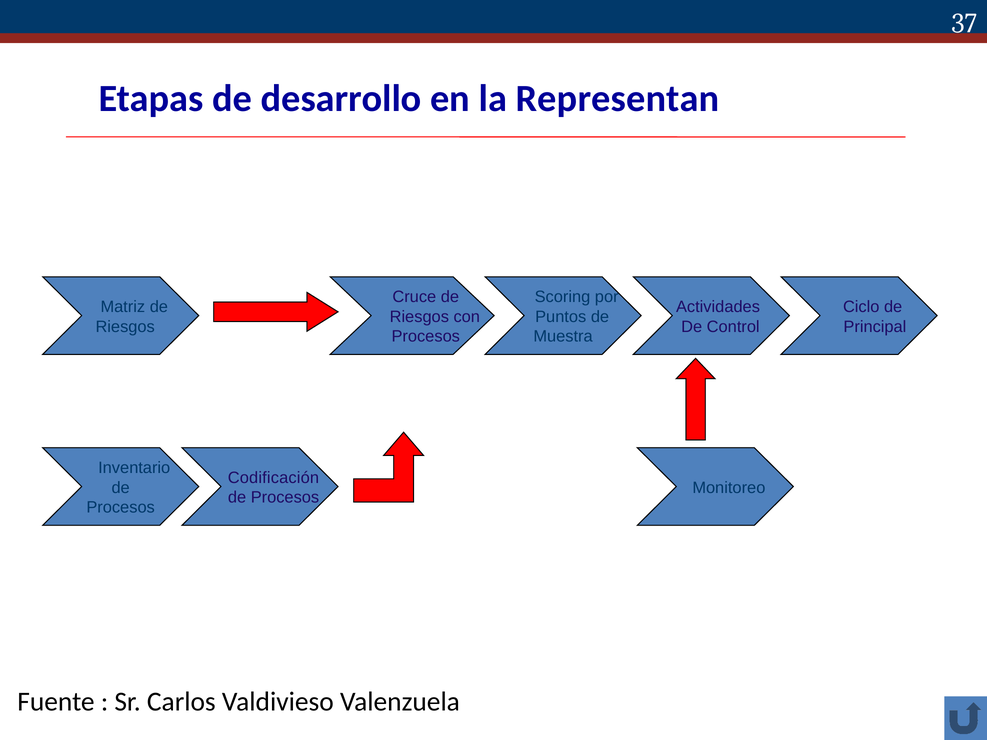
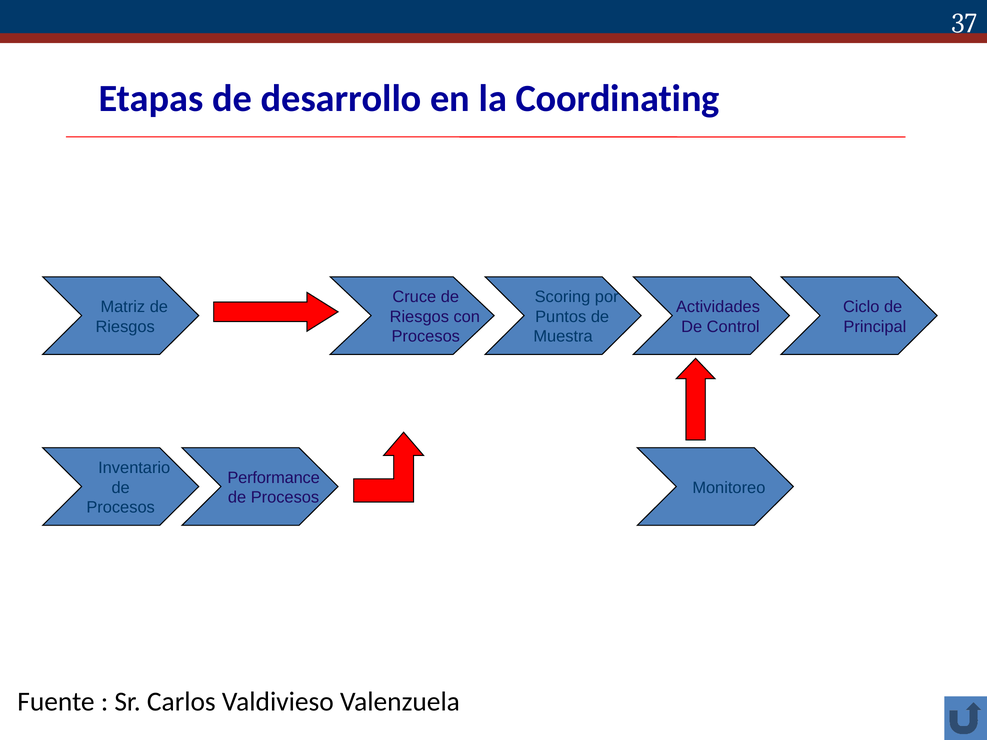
Representan: Representan -> Coordinating (618, 99)
Codificación: Codificación -> Performance (274, 478)
